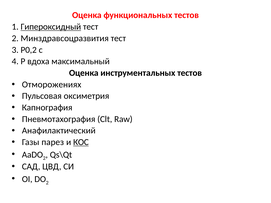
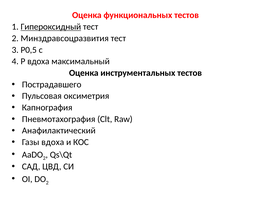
Р0,2: Р0,2 -> Р0,5 (29, 50)
Отморожениях: Отморожениях -> Пострадавшего (52, 85)
Газы парез: парез -> вдоха (53, 142)
КОС underline: present -> none (81, 142)
